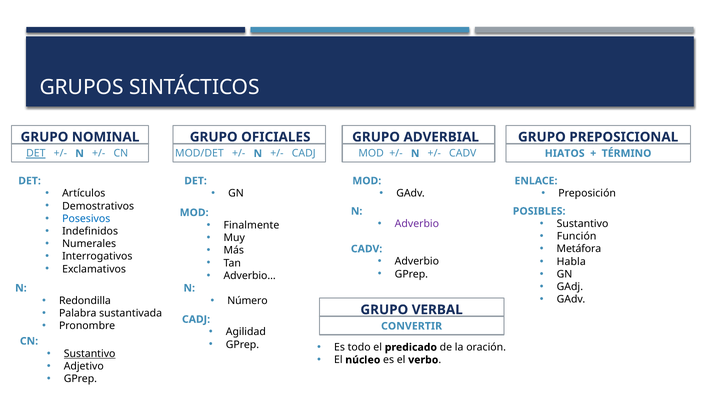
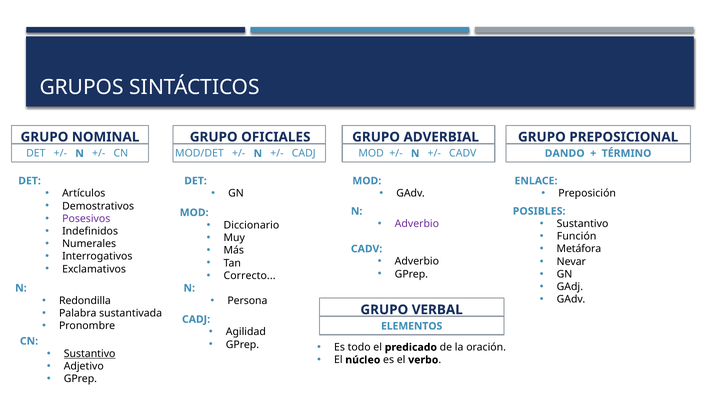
DET underline: present -> none (36, 154)
HIATOS: HIATOS -> DANDO (565, 153)
Posesivos colour: blue -> purple (86, 219)
Finalmente: Finalmente -> Diccionario (251, 225)
Habla: Habla -> Nevar (571, 262)
Adverbio: Adverbio -> Correcto (250, 276)
Número: Número -> Persona (247, 301)
CONVERTIR: CONVERTIR -> ELEMENTOS (412, 326)
